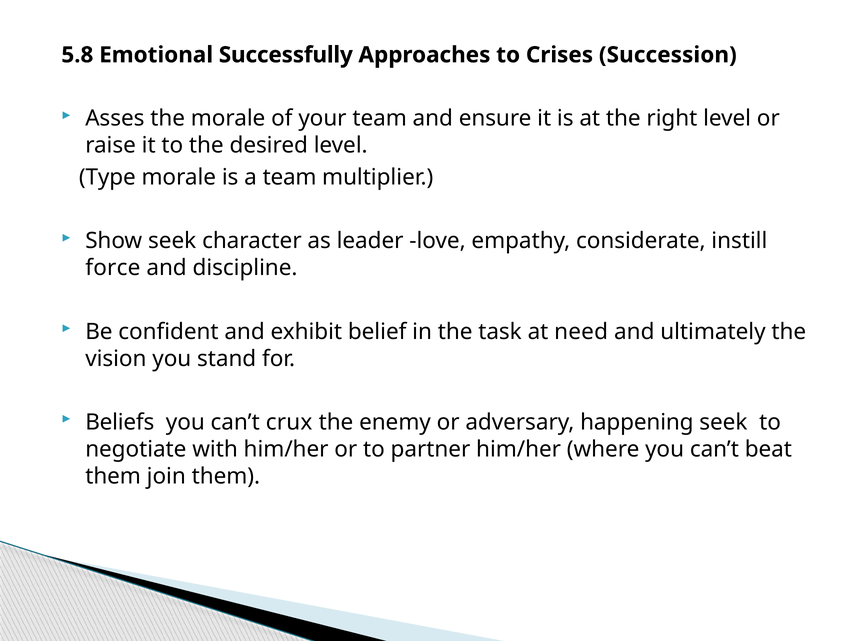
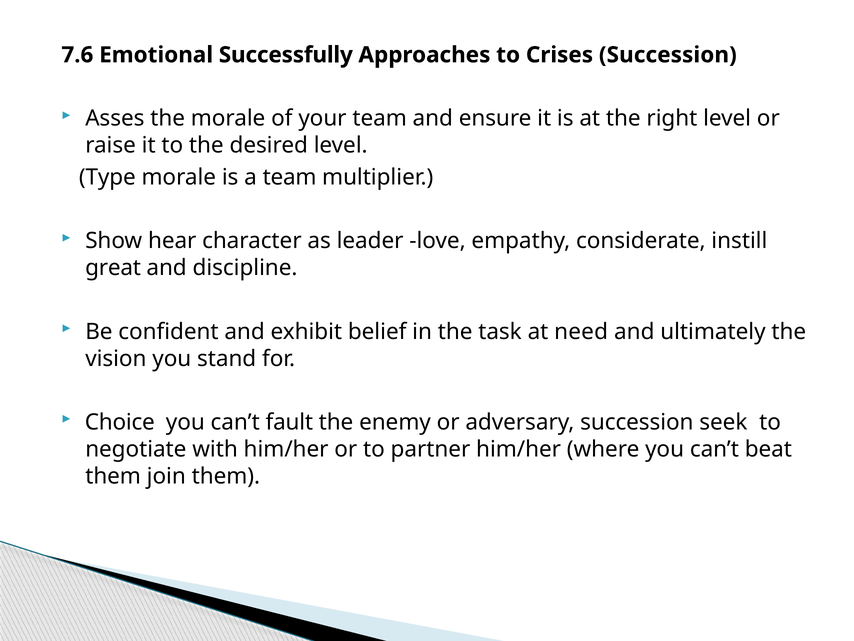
5.8: 5.8 -> 7.6 (77, 55)
Show seek: seek -> hear (172, 241)
force: force -> great (113, 268)
Beliefs: Beliefs -> Choice (120, 422)
crux: crux -> fault (289, 422)
adversary happening: happening -> succession (637, 422)
